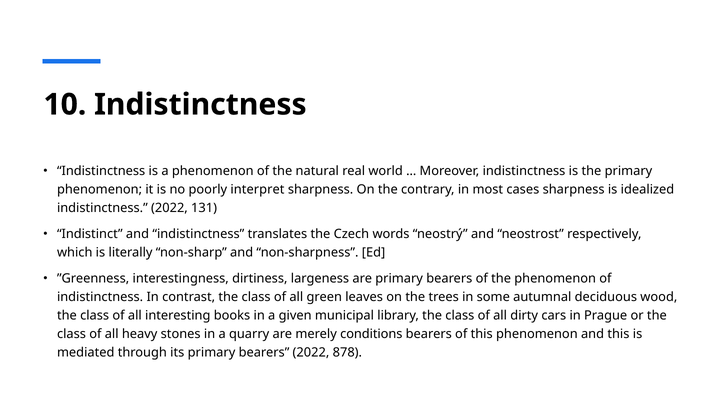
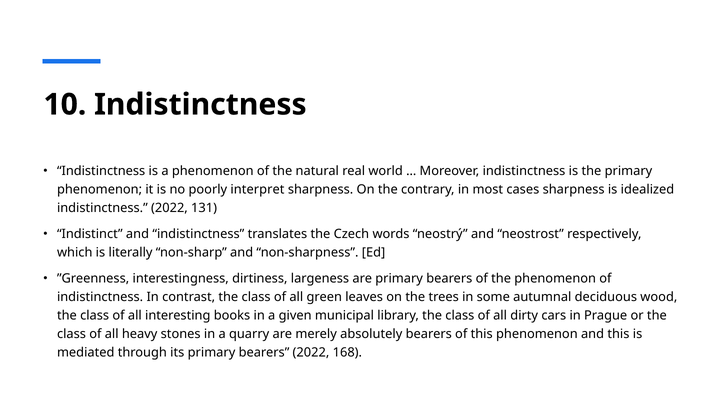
conditions: conditions -> absolutely (371, 334)
878: 878 -> 168 (347, 352)
